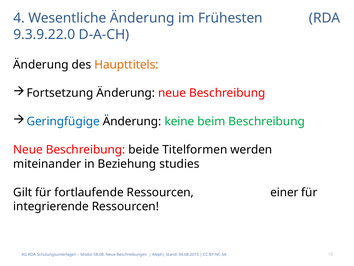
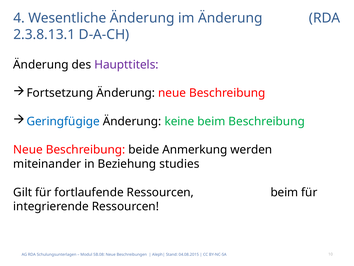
im Frühesten: Frühesten -> Änderung (230, 18)
9.3.9.22.0: 9.3.9.22.0 -> 2.3.8.13.1 (44, 35)
Haupttitels colour: orange -> purple (126, 65)
Titelformen: Titelformen -> Anmerkung (195, 150)
Ressourcen einer: einer -> beim (284, 192)
